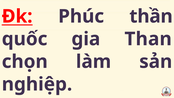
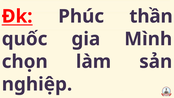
Than: Than -> Mình (148, 39)
